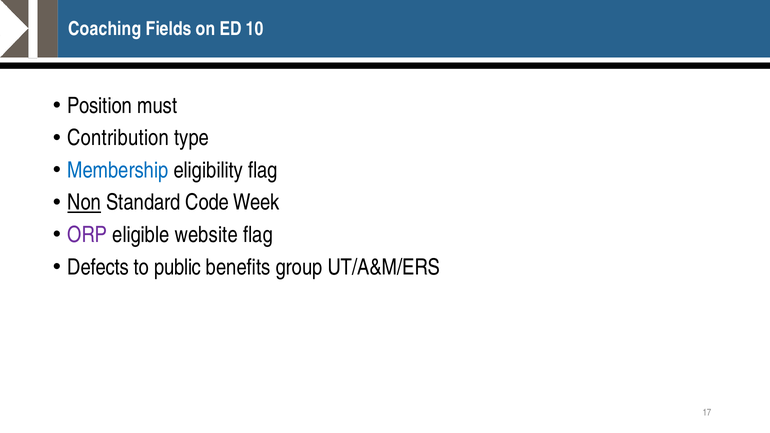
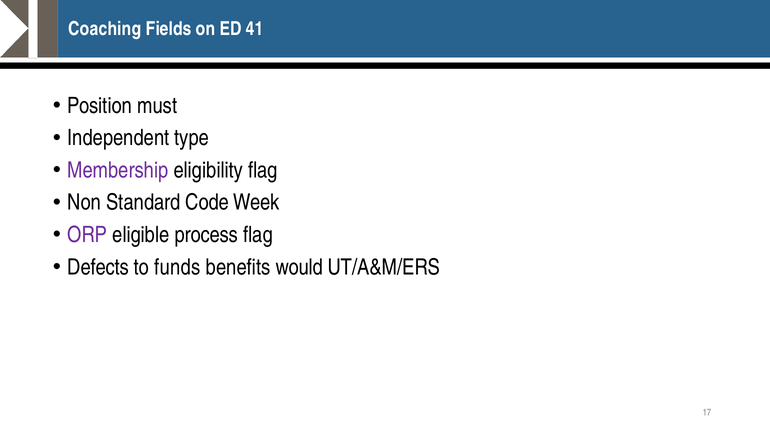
10: 10 -> 41 (255, 29)
Contribution: Contribution -> Independent (118, 138)
Membership colour: blue -> purple (118, 170)
Non underline: present -> none (84, 203)
website: website -> process (206, 235)
public: public -> funds (177, 267)
group: group -> would (299, 267)
